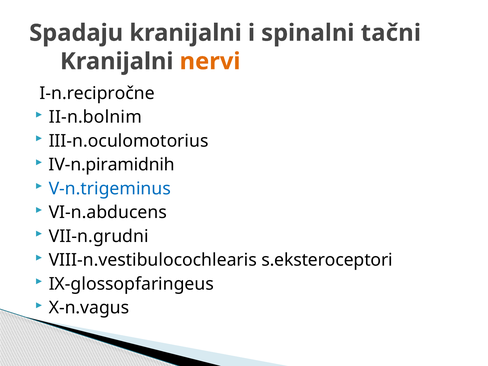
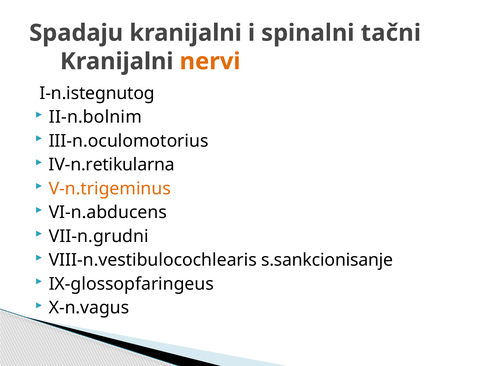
I-n.recipročne: I-n.recipročne -> I-n.istegnutog (97, 93)
IV-n.piramidnih: IV-n.piramidnih -> IV-n.retikularna (112, 165)
V-n.trigeminus colour: blue -> orange (110, 189)
s.eksteroceptori: s.eksteroceptori -> s.sankcionisanje (327, 260)
